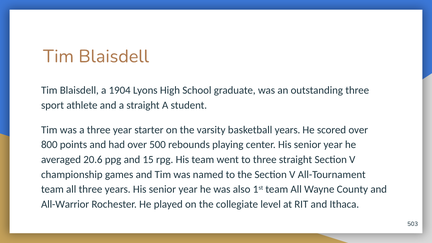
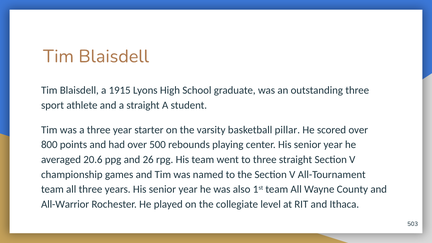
1904: 1904 -> 1915 (120, 90)
basketball years: years -> pillar (287, 130)
15: 15 -> 26 (148, 160)
